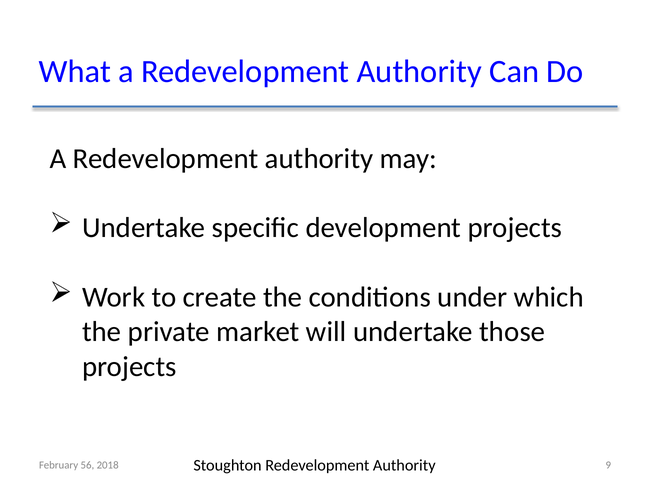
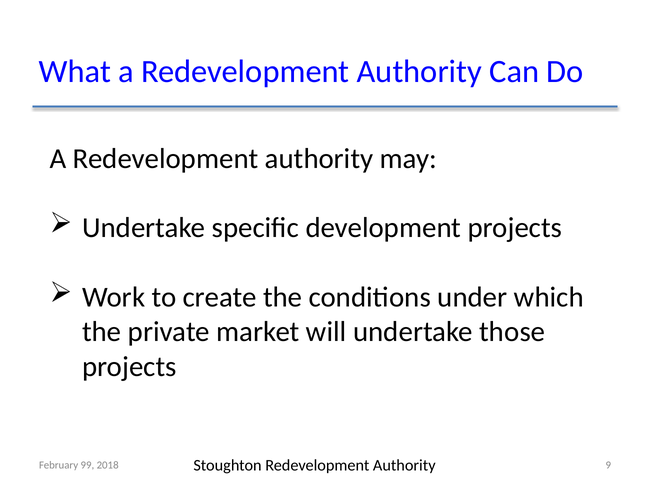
56: 56 -> 99 (87, 466)
